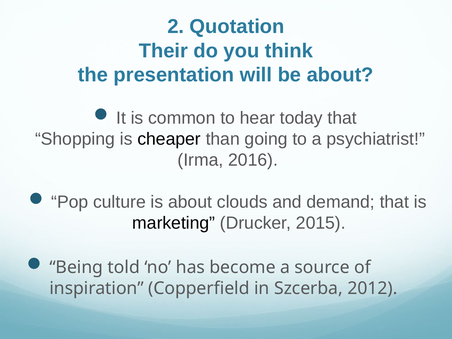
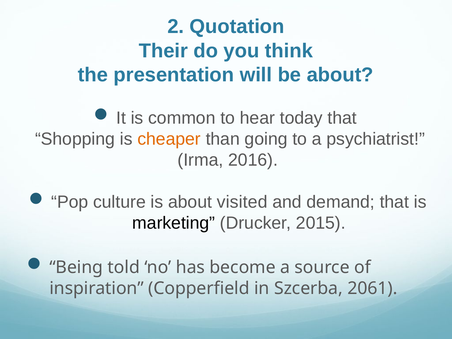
cheaper colour: black -> orange (169, 139)
clouds: clouds -> visited (242, 202)
2012: 2012 -> 2061 (372, 288)
